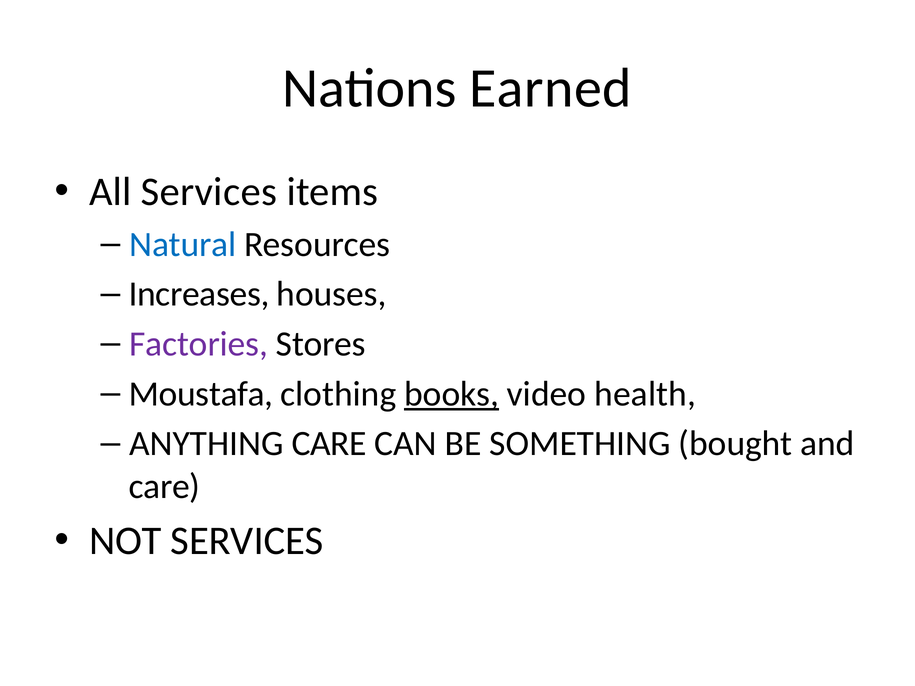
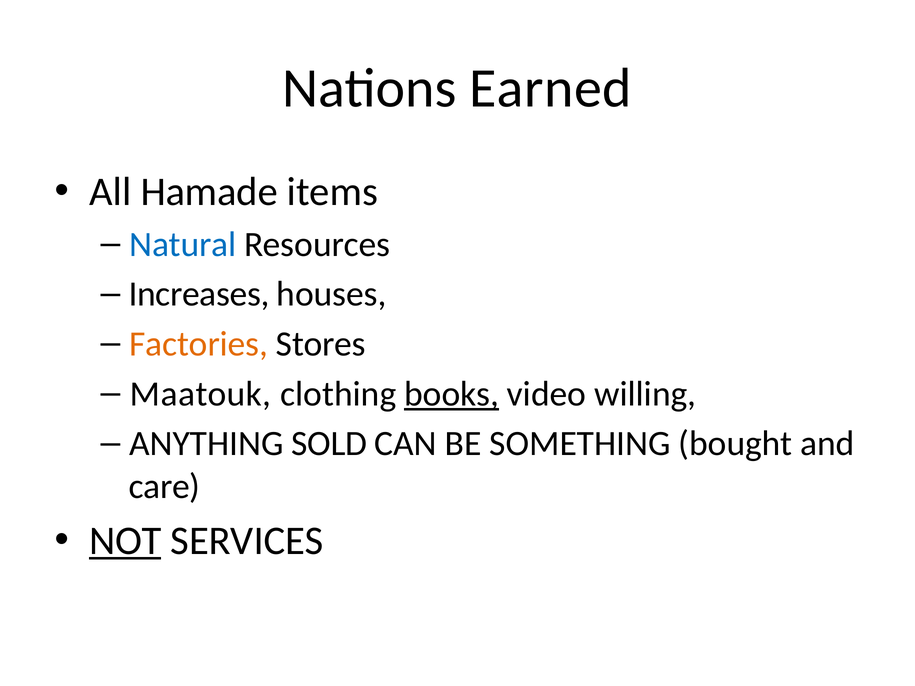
All Services: Services -> Hamade (209, 192)
Factories colour: purple -> orange (199, 344)
Moustafa: Moustafa -> Maatouk (201, 394)
health: health -> willing (645, 394)
ANYTHING CARE: CARE -> SOLD (329, 444)
NOT underline: none -> present (125, 541)
